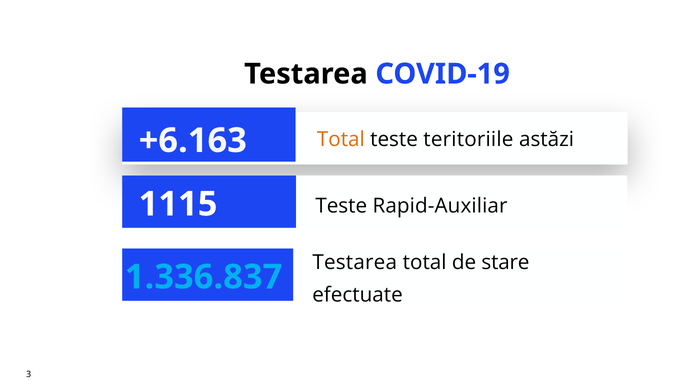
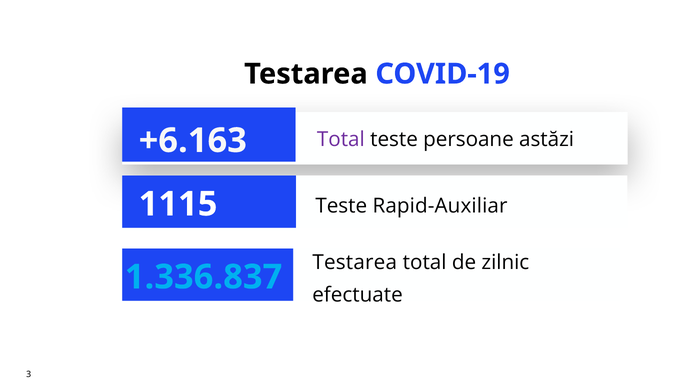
Total colour: orange -> purple (341, 140)
teritoriile: teritoriile -> persoane (468, 140)
stare: stare -> zilnic (505, 263)
